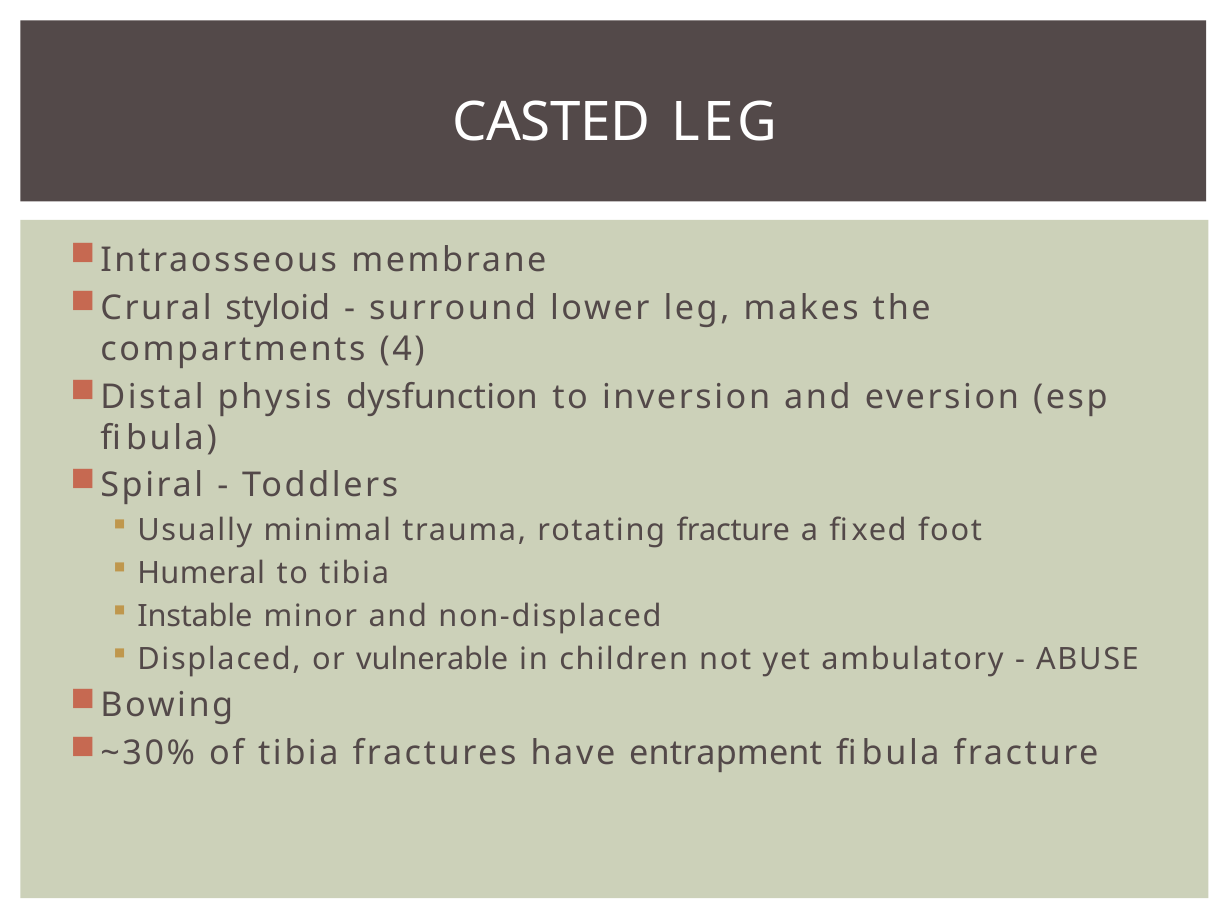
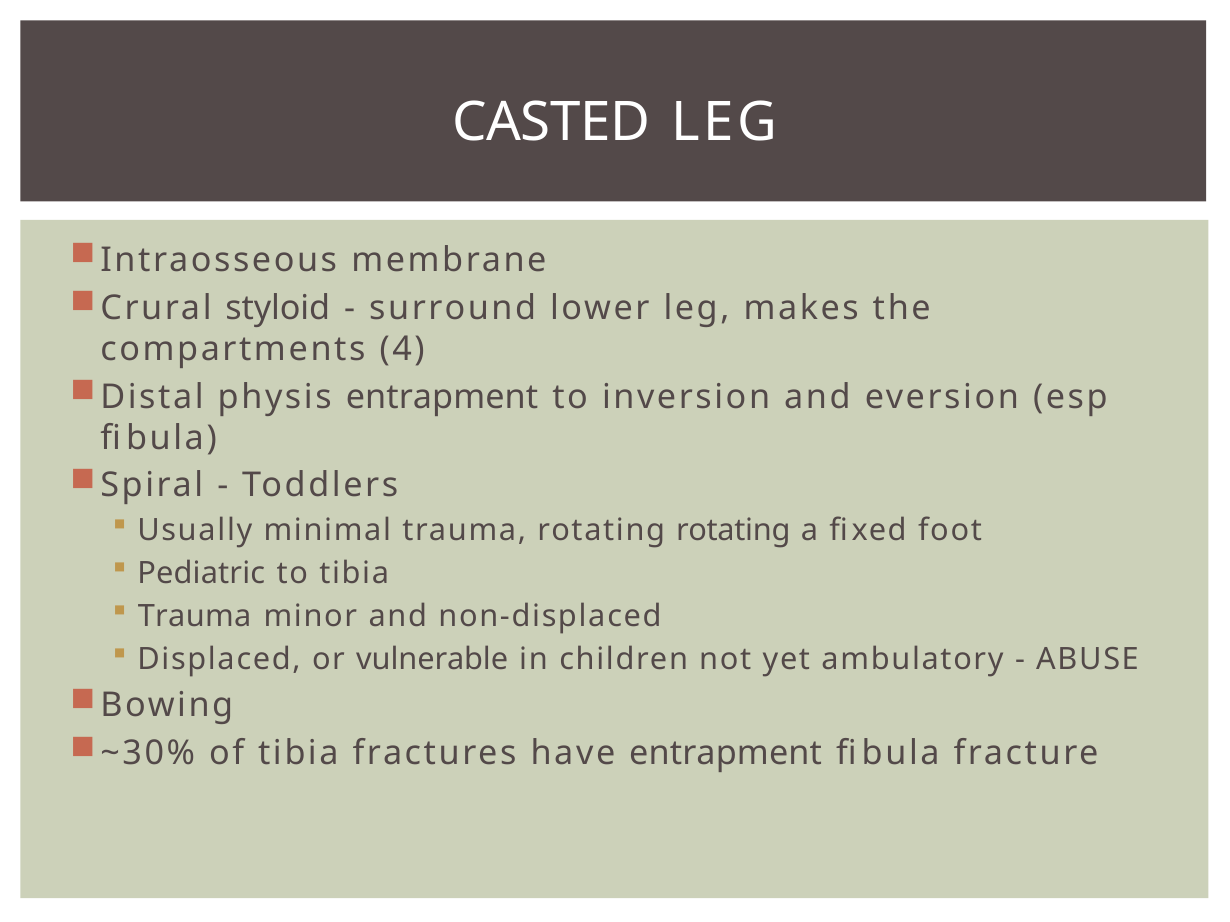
physis dysfunction: dysfunction -> entrapment (442, 397)
rotating fracture: fracture -> rotating (733, 531)
Humeral: Humeral -> Pediatric (201, 574)
Instable: Instable -> Trauma (195, 617)
